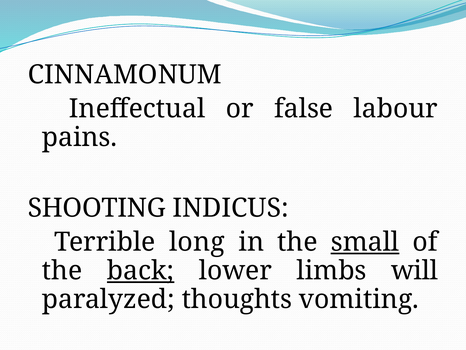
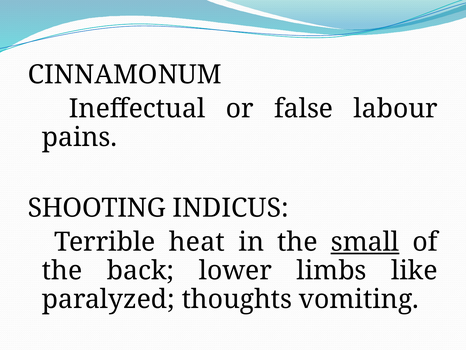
long: long -> heat (197, 242)
back underline: present -> none (141, 270)
will: will -> like (414, 270)
